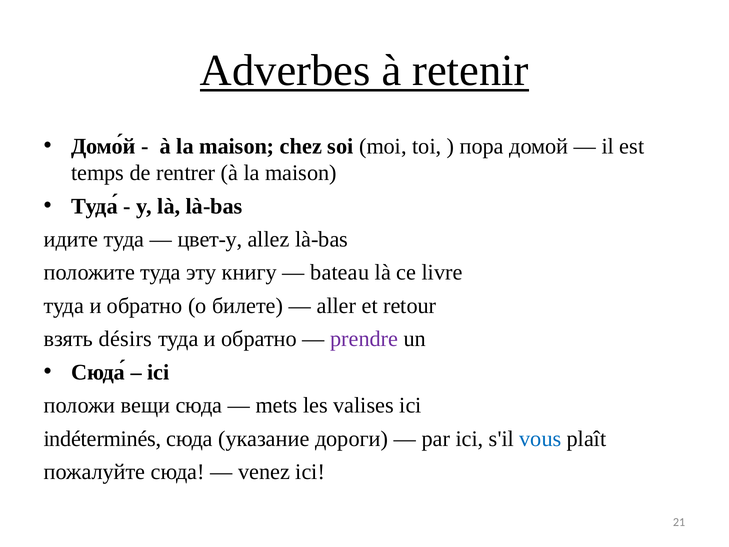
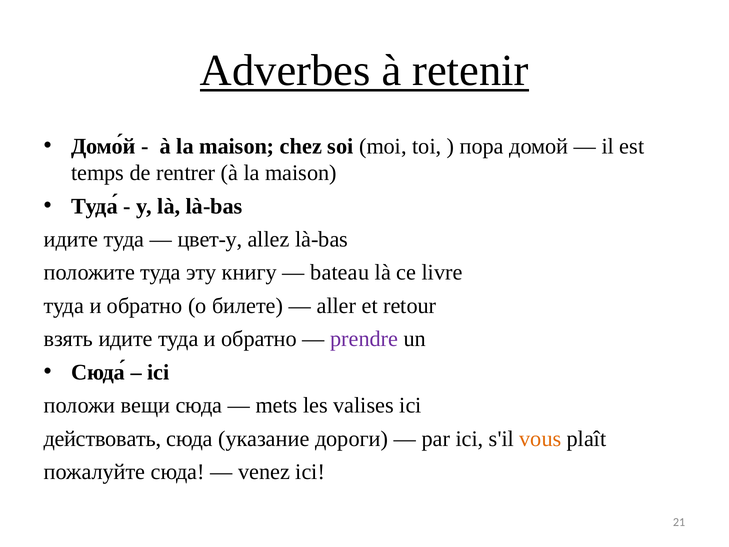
взять désirs: désirs -> идите (126, 339)
indéterminés: indéterminés -> действовать (102, 439)
vous colour: blue -> orange (540, 439)
